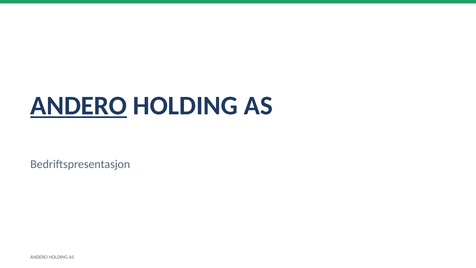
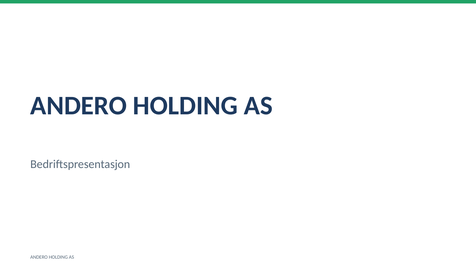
ANDERO underline: present -> none (79, 106)
